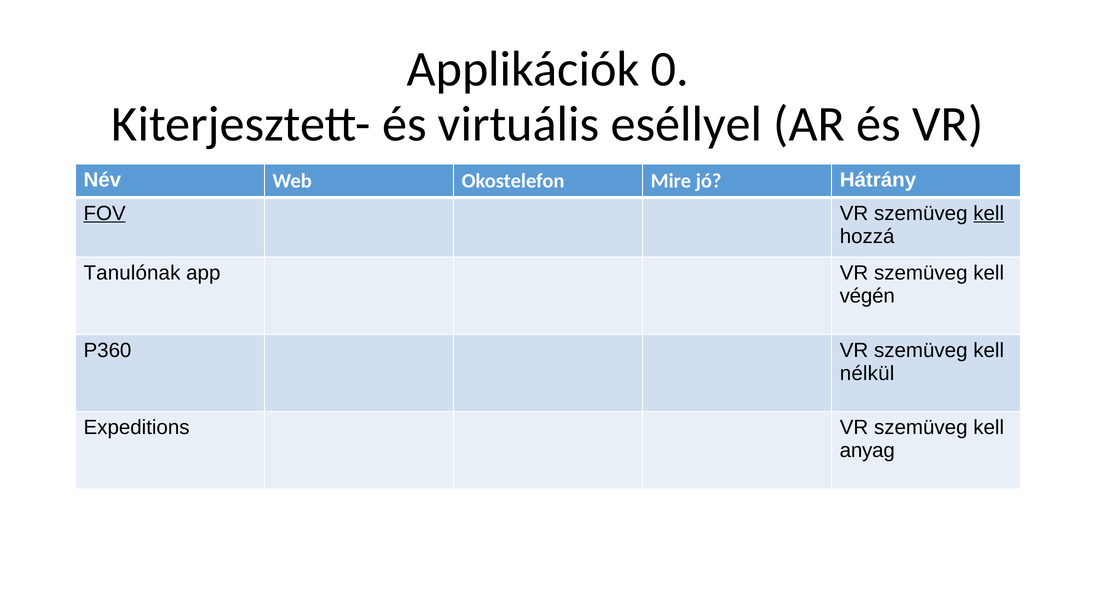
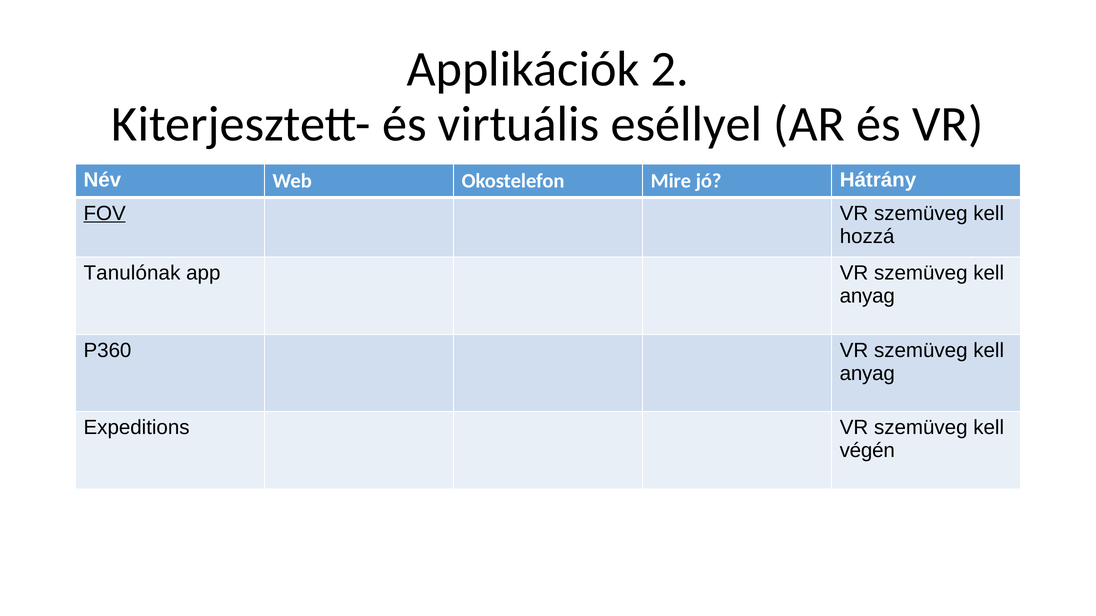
0: 0 -> 2 (670, 69)
kell underline: present -> none (989, 213)
végén: végén -> anyag (867, 296)
nélkül: nélkül -> anyag (867, 374)
anyag: anyag -> végén (867, 451)
